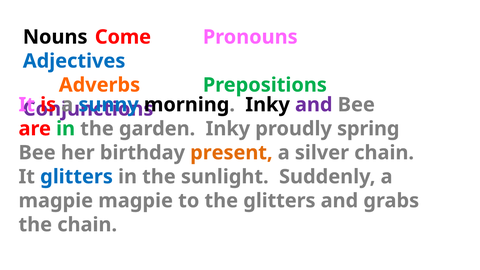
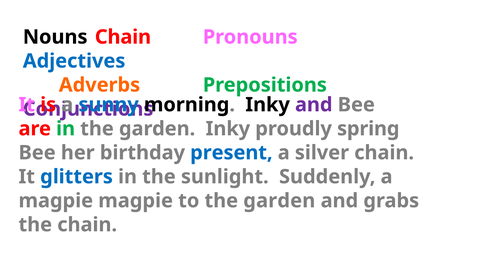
Nouns Come: Come -> Chain (123, 37)
present colour: orange -> blue (231, 153)
to the glitters: glitters -> garden (279, 201)
